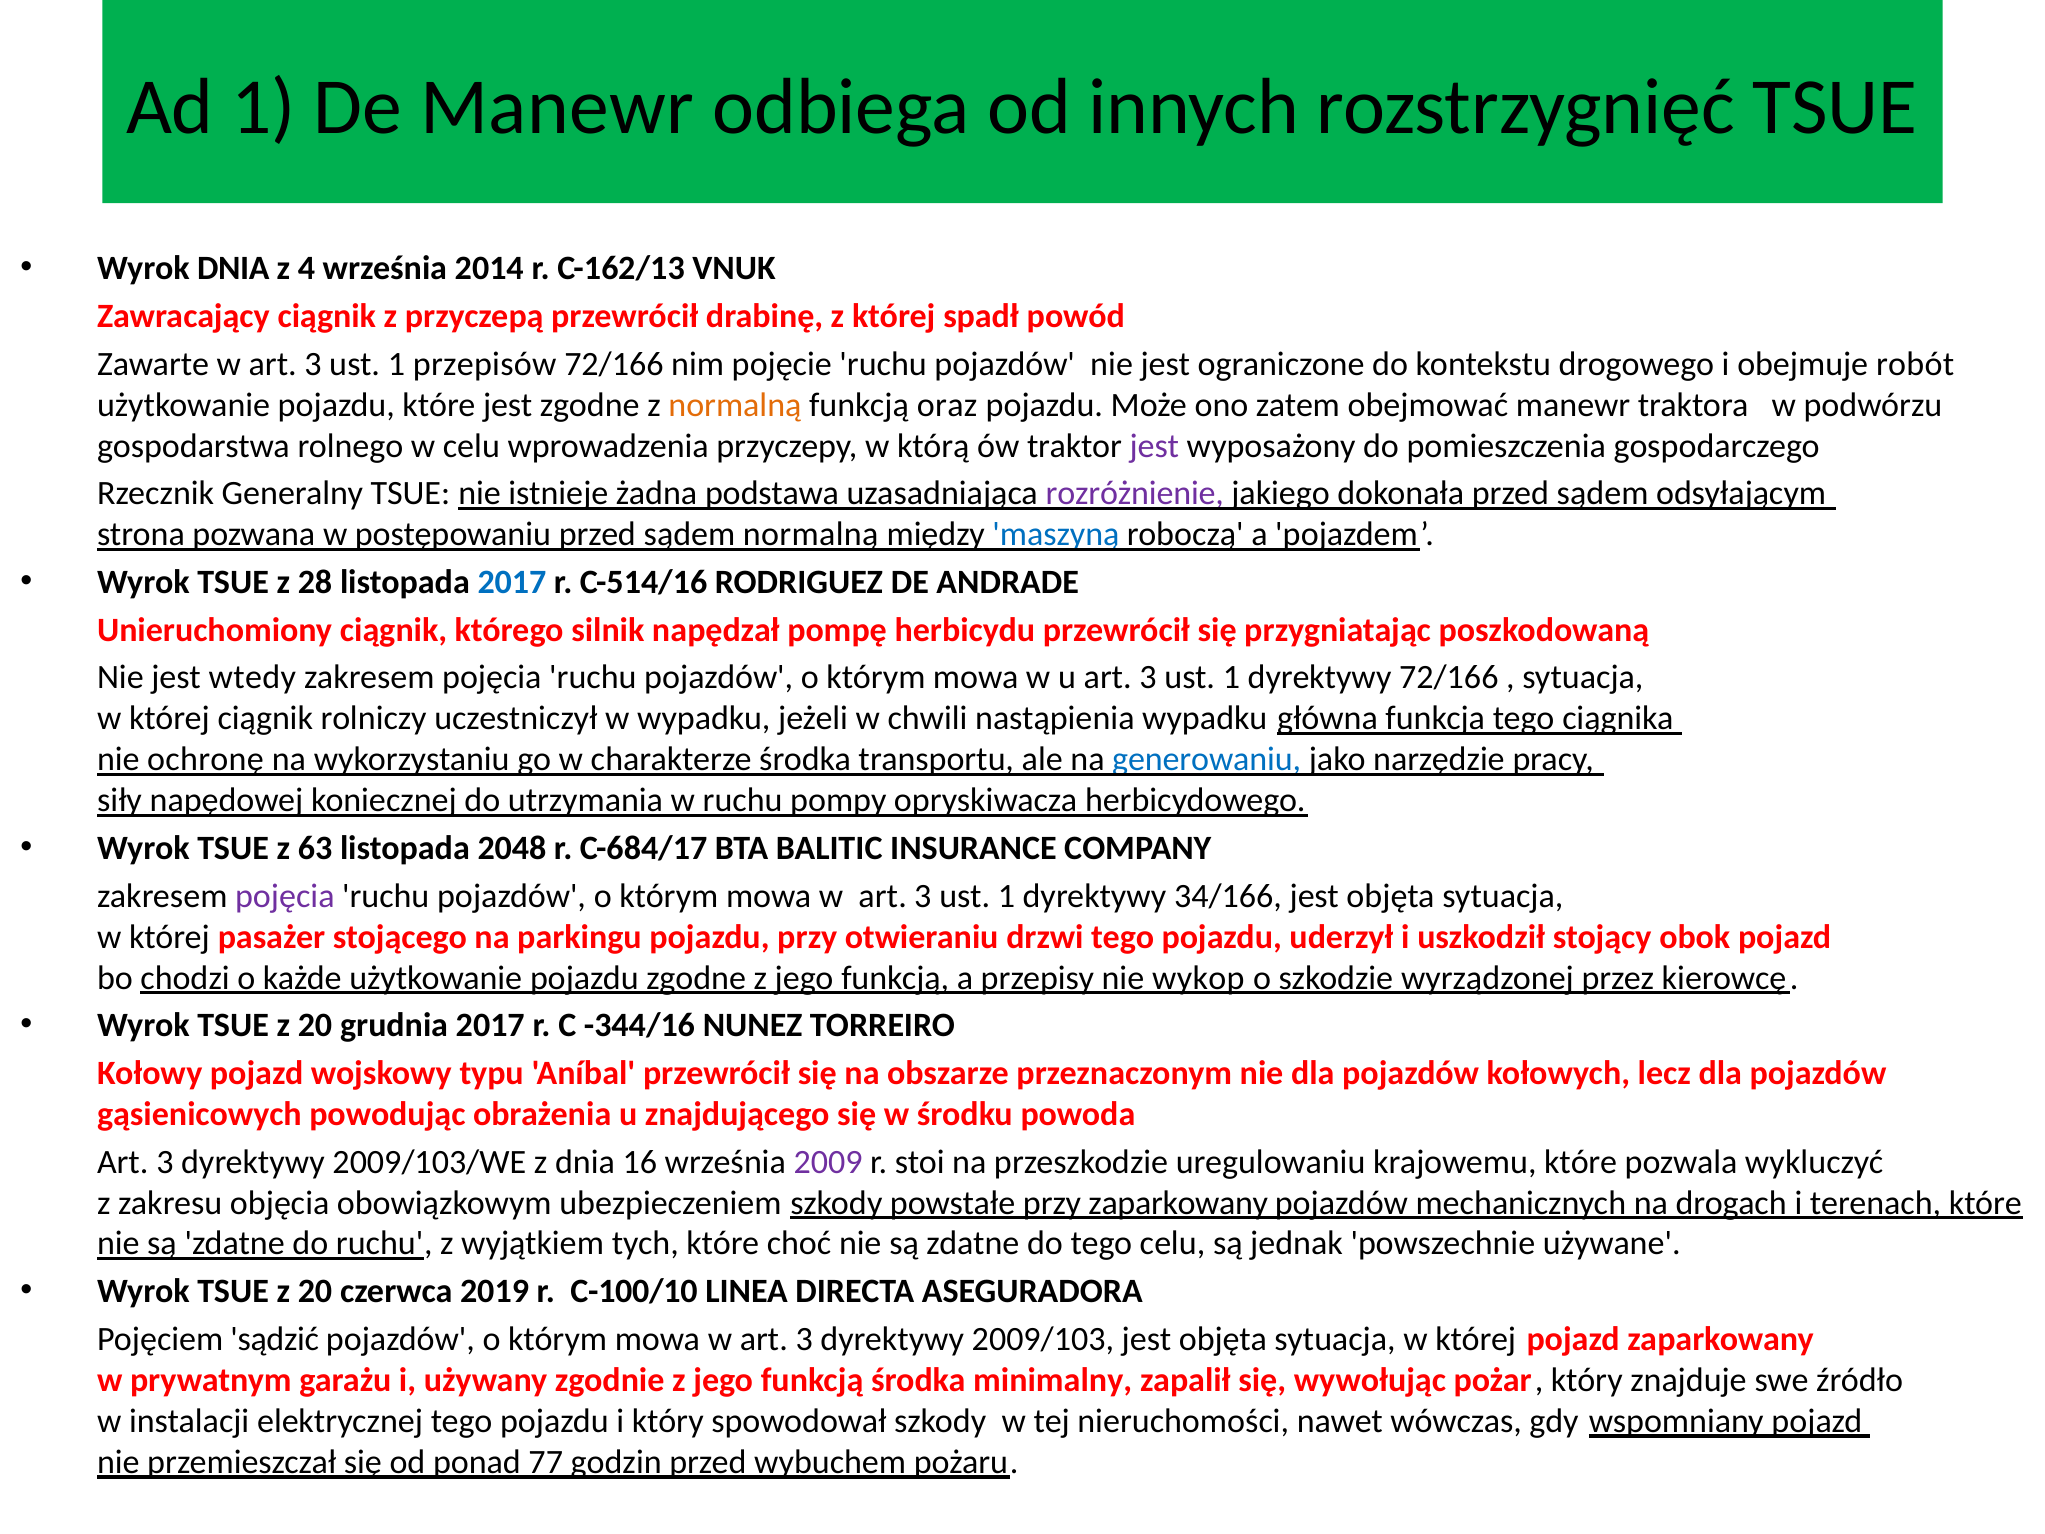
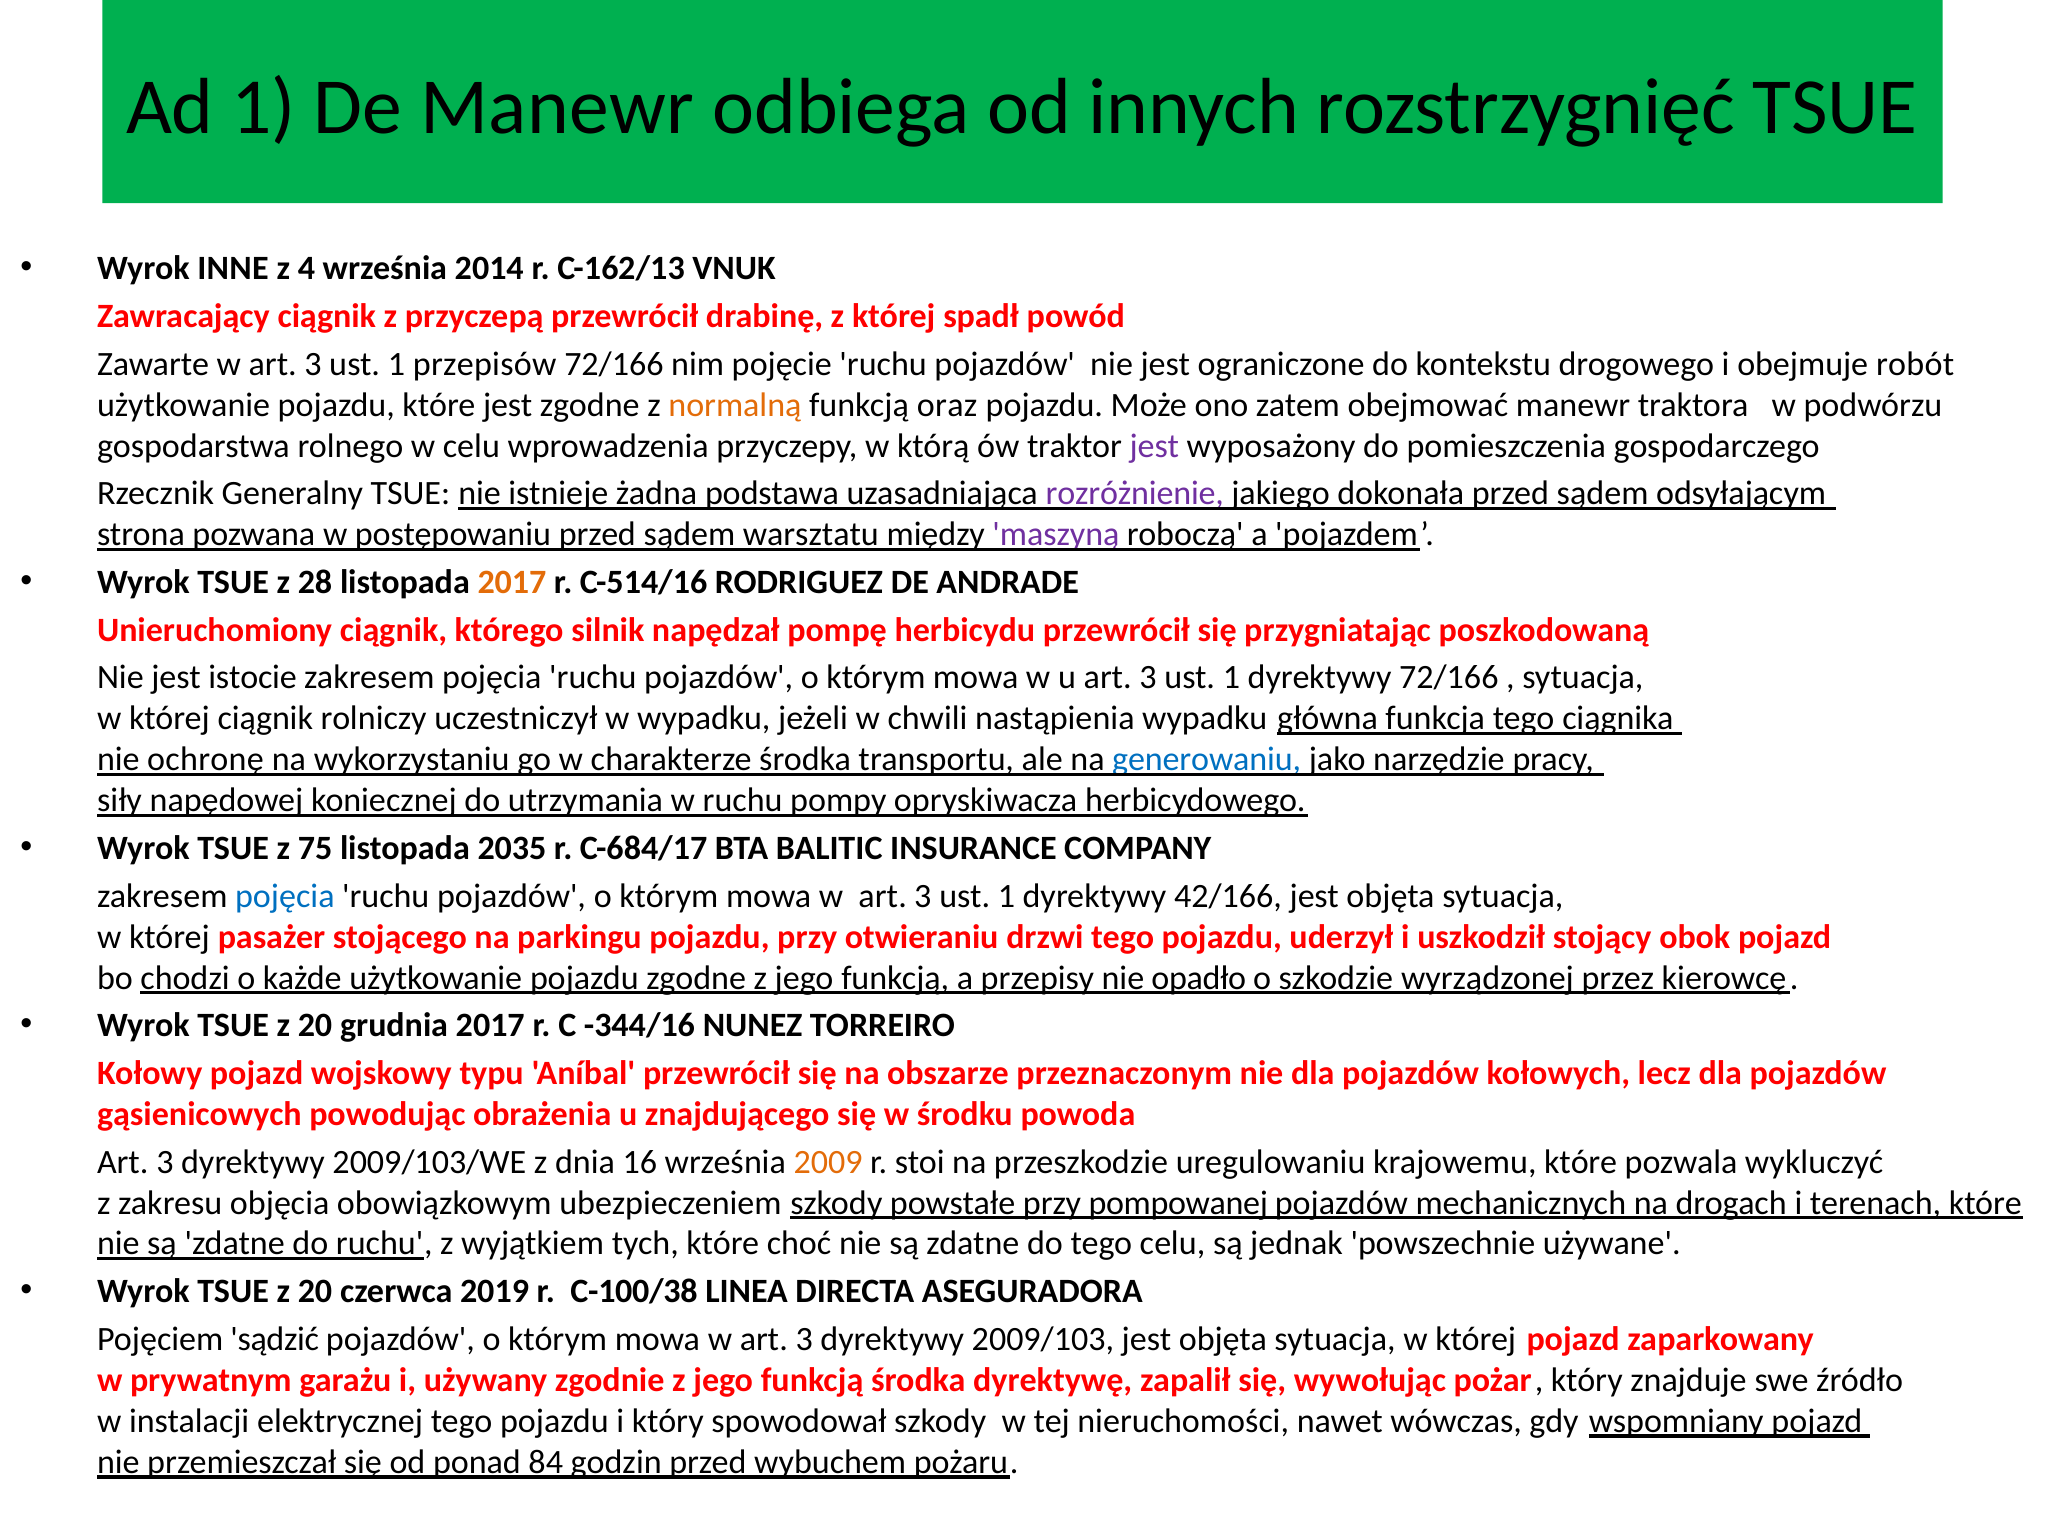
Wyrok DNIA: DNIA -> INNE (233, 268)
sądem normalną: normalną -> warsztatu (811, 534)
maszyną colour: blue -> purple (1056, 534)
2017 colour: blue -> orange (512, 582)
wtedy: wtedy -> istocie (253, 678)
63: 63 -> 75 (315, 848)
2048: 2048 -> 2035 (512, 848)
pojęcia colour: purple -> blue (285, 896)
34/166: 34/166 -> 42/166 (1228, 896)
wykop: wykop -> opadło (1199, 978)
2009 colour: purple -> orange (828, 1162)
przy zaparkowany: zaparkowany -> pompowanej (1178, 1203)
C-100/10: C-100/10 -> C-100/38 (634, 1291)
minimalny: minimalny -> dyrektywę (1053, 1380)
77: 77 -> 84 (546, 1462)
